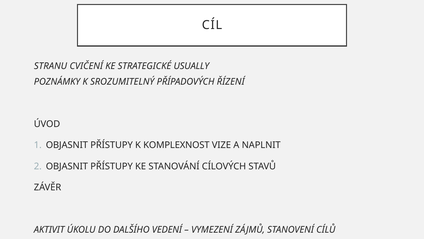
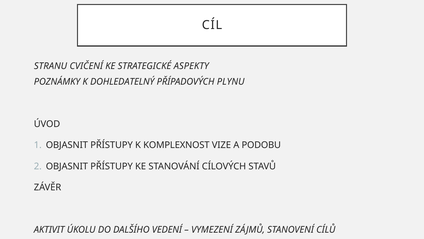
USUALLY: USUALLY -> ASPEKTY (191, 66)
SROZUMITELNÝ: SROZUMITELNÝ -> DOHLEDATELNÝ (122, 82)
ŘÍZENÍ: ŘÍZENÍ -> PLYNU (231, 82)
NAPLNIT: NAPLNIT -> PODOBU (261, 145)
